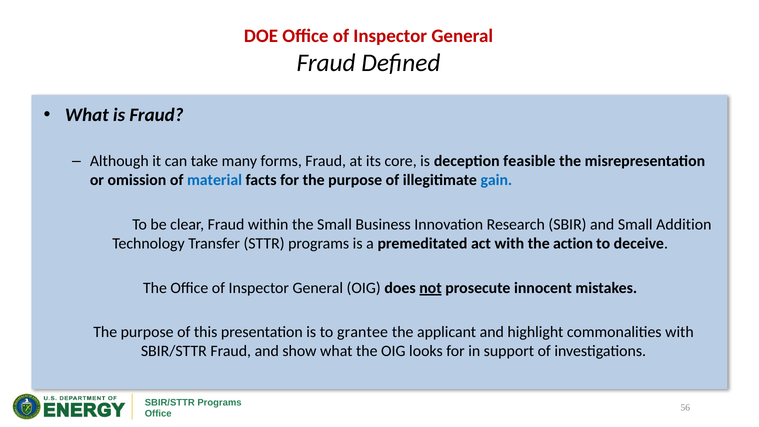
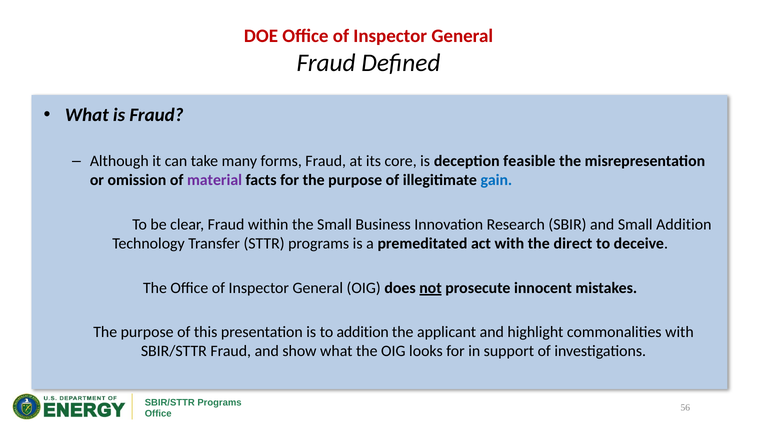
material colour: blue -> purple (215, 180)
action: action -> direct (573, 244)
to grantee: grantee -> addition (363, 332)
